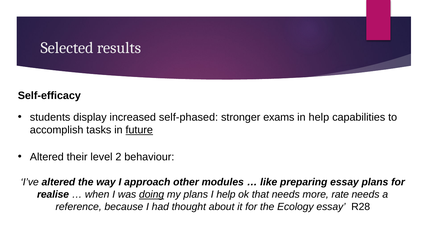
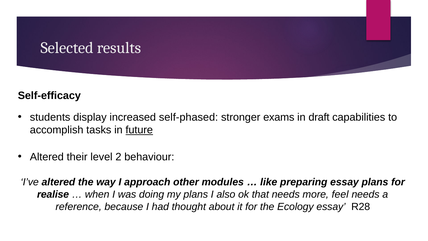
in help: help -> draft (319, 117)
doing underline: present -> none (152, 194)
I help: help -> also (226, 194)
rate: rate -> feel (340, 194)
